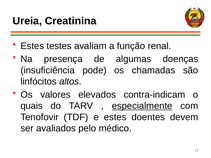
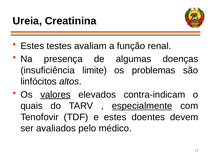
pode: pode -> limite (95, 70)
chamadas: chamadas -> problemas (154, 70)
valores underline: none -> present (55, 95)
